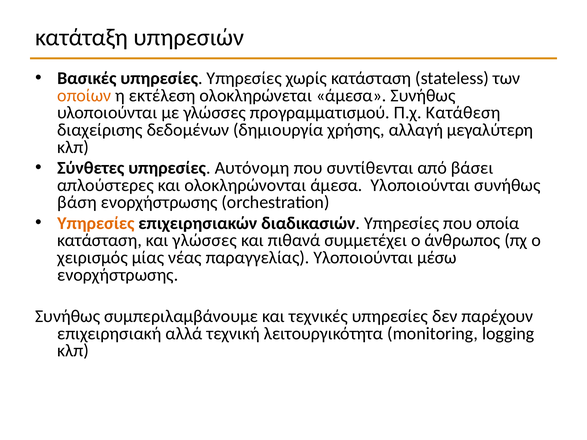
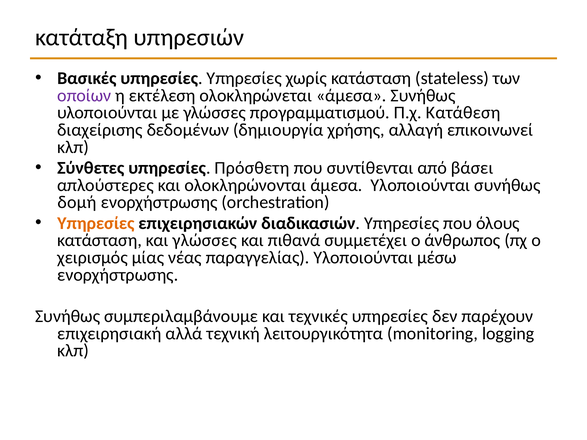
οποίων colour: orange -> purple (84, 96)
μεγαλύτερη: μεγαλύτερη -> επικοινωνεί (490, 130)
Αυτόνομη: Αυτόνομη -> Πρόσθετη (252, 168)
βάση: βάση -> δομή (77, 202)
οποία: οποία -> όλους (498, 223)
